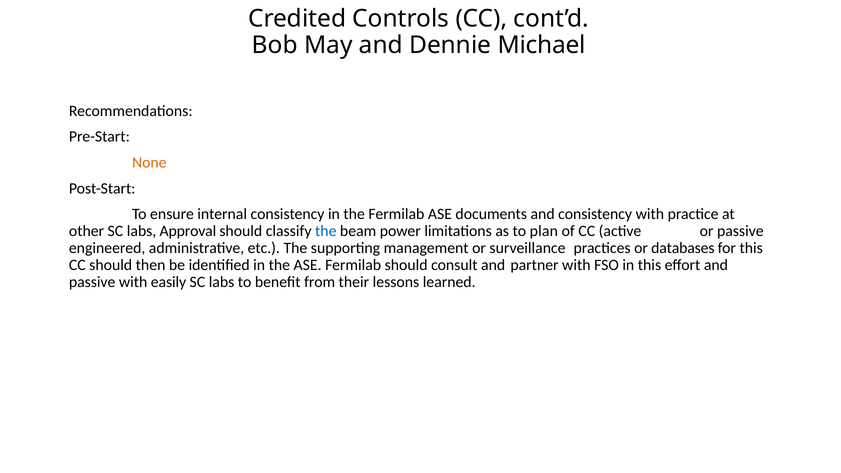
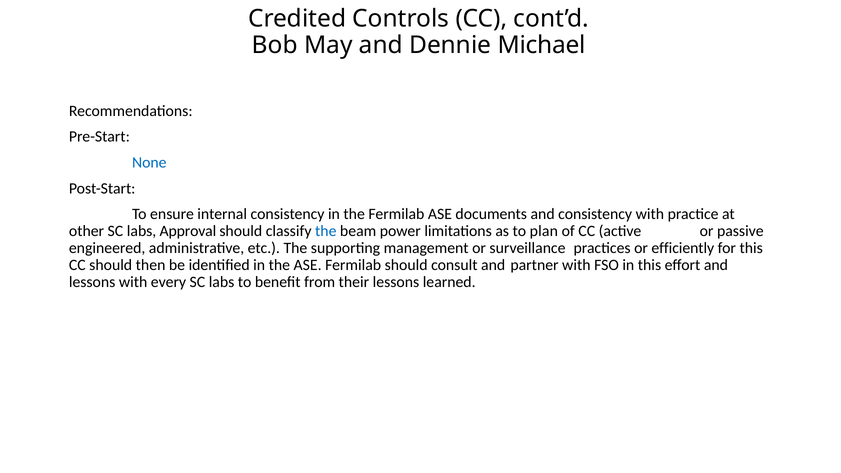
None colour: orange -> blue (149, 163)
databases: databases -> efficiently (683, 248)
passive: passive -> lessons (92, 282)
easily: easily -> every (168, 282)
